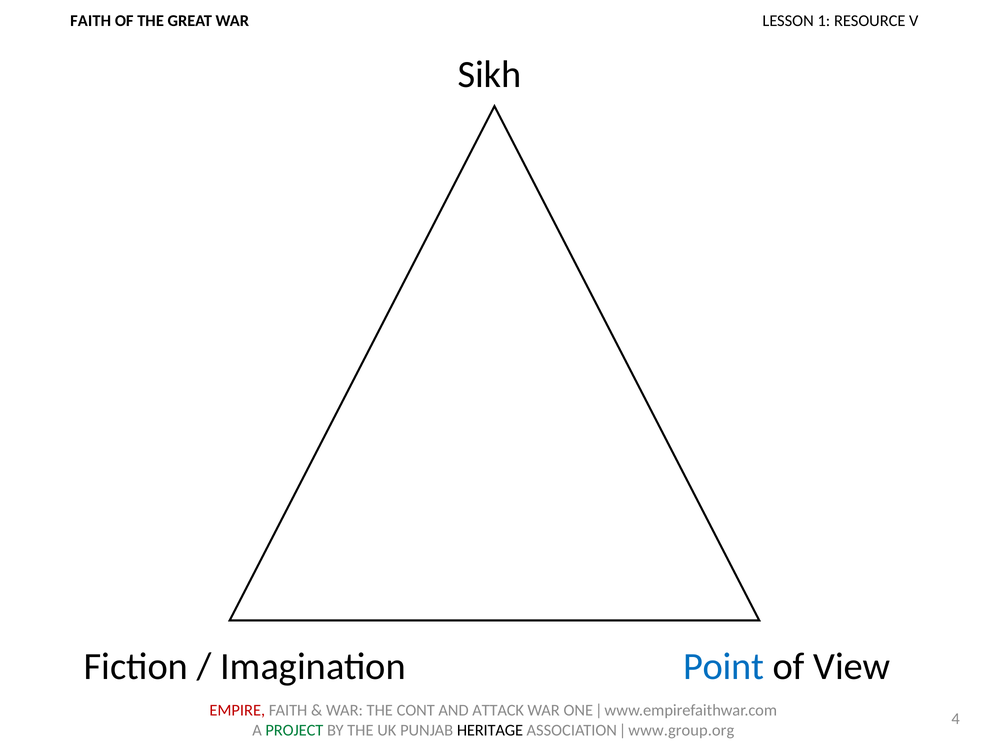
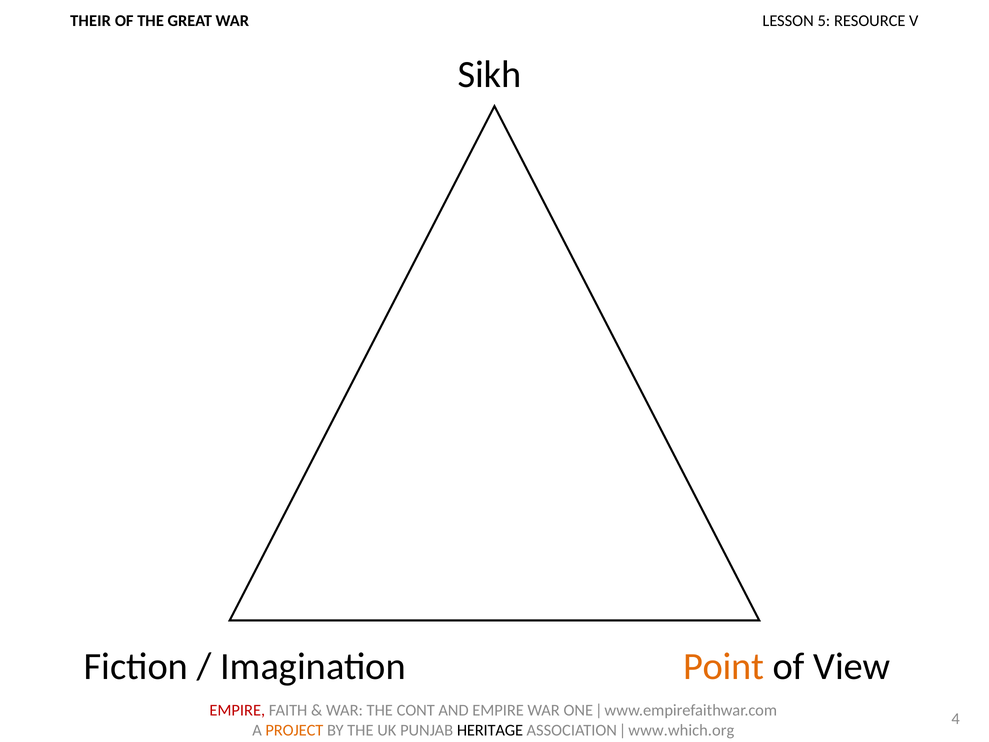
FAITH: FAITH -> THEIR (91, 21)
1: 1 -> 5 (824, 21)
Point colour: blue -> orange (724, 666)
AND ATTACK: ATTACK -> EMPIRE (498, 710)
PROJECT colour: green -> orange (294, 730)
www.group.org: www.group.org -> www.which.org (681, 730)
